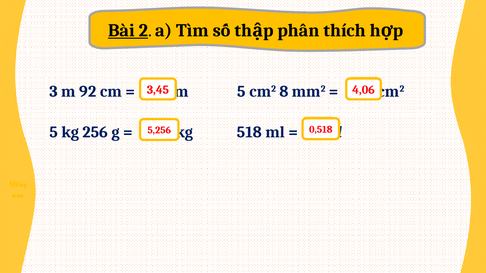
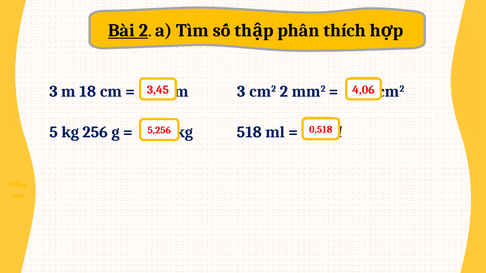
92: 92 -> 18 (88, 91)
5: 5 -> 3 (241, 91)
cm2 8: 8 -> 2 (284, 91)
